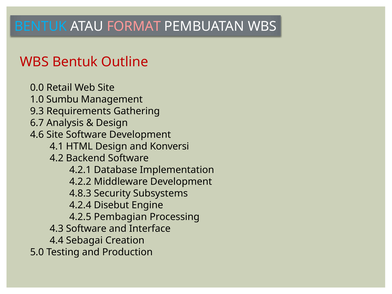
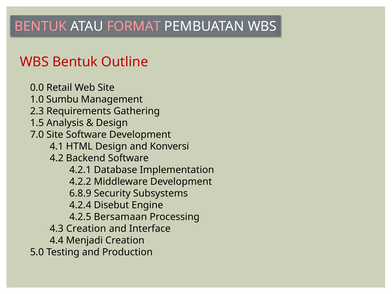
BENTUK colour: light blue -> pink (41, 26)
9.3: 9.3 -> 2.3 (37, 111)
6.7: 6.7 -> 1.5 (37, 123)
4.6: 4.6 -> 7.0 (37, 135)
4.8.3: 4.8.3 -> 6.8.9 (80, 193)
Pembagian: Pembagian -> Bersamaan (120, 217)
4.3 Software: Software -> Creation (86, 229)
Sebagai: Sebagai -> Menjadi (84, 240)
